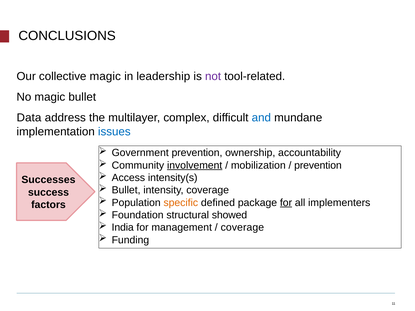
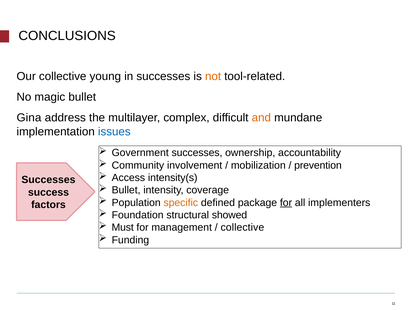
collective magic: magic -> young (105, 76)
in leadership: leadership -> successes (163, 76)
not colour: purple -> orange (213, 76)
Data: Data -> Gina (29, 118)
and colour: blue -> orange (261, 118)
Government prevention: prevention -> successes (197, 153)
involvement underline: present -> none (195, 165)
India: India -> Must (123, 228)
coverage: coverage -> collective (242, 228)
